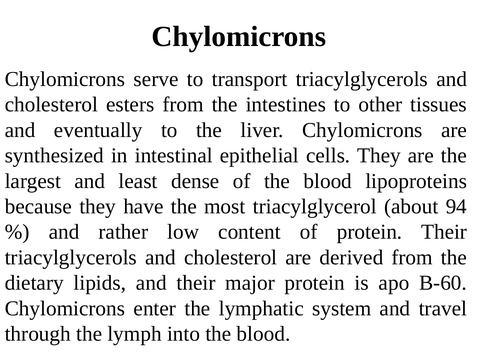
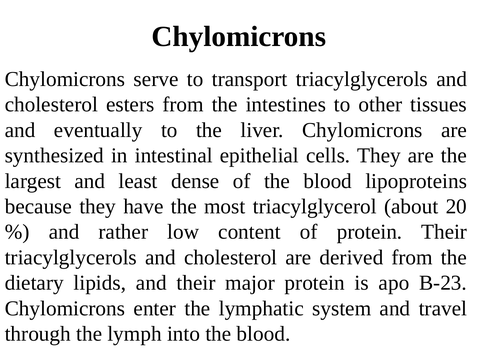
94: 94 -> 20 (456, 207)
B-60: B-60 -> B-23 (443, 283)
